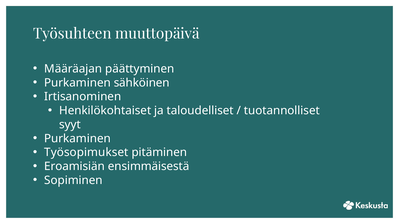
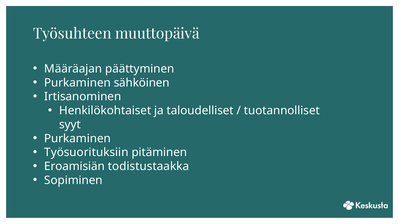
Työsopimukset: Työsopimukset -> Työsuorituksiin (86, 153)
ensimmäisestä: ensimmäisestä -> todistustaakka (149, 167)
